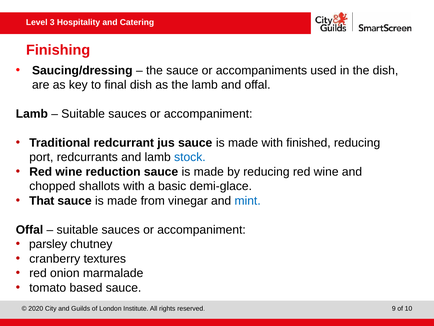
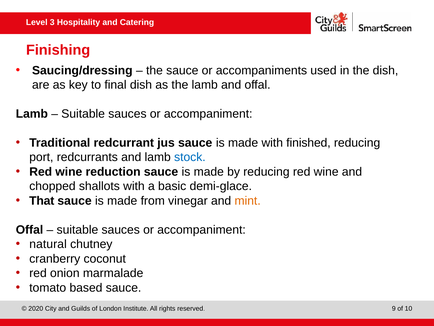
mint colour: blue -> orange (248, 201)
parsley: parsley -> natural (48, 244)
textures: textures -> coconut (105, 258)
